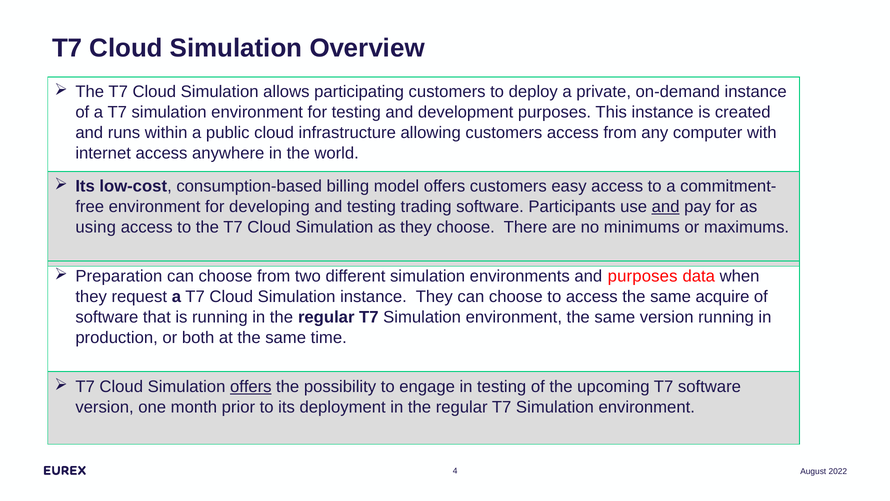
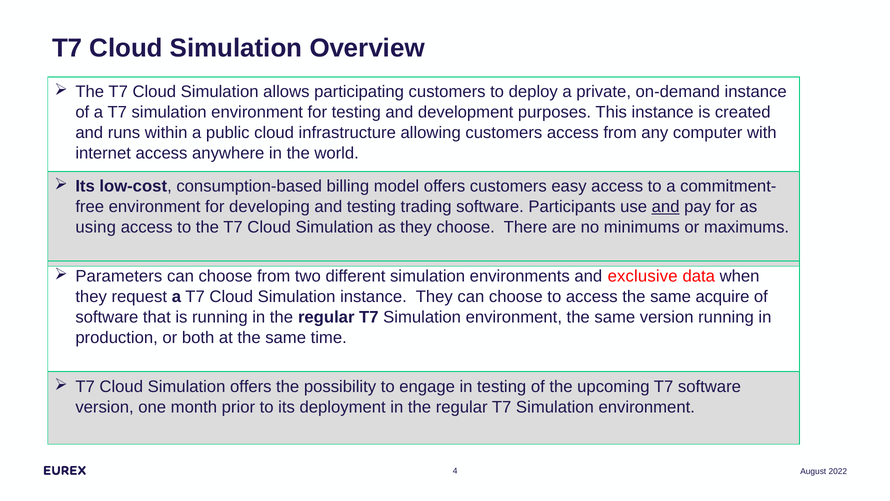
Preparation: Preparation -> Parameters (119, 276)
and purposes: purposes -> exclusive (643, 276)
offers underline: present -> none (251, 386)
